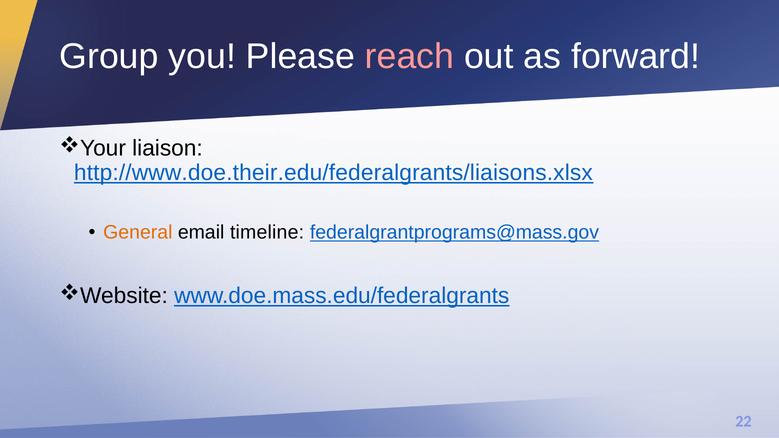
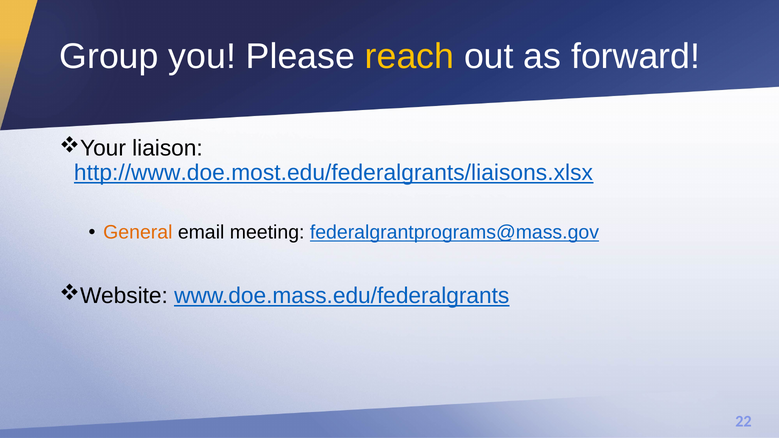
reach colour: pink -> yellow (409, 56)
http://www.doe.their.edu/federalgrants/liaisons.xlsx: http://www.doe.their.edu/federalgrants/liaisons.xlsx -> http://www.doe.most.edu/federalgrants/liaisons.xlsx (333, 173)
timeline: timeline -> meeting (267, 232)
